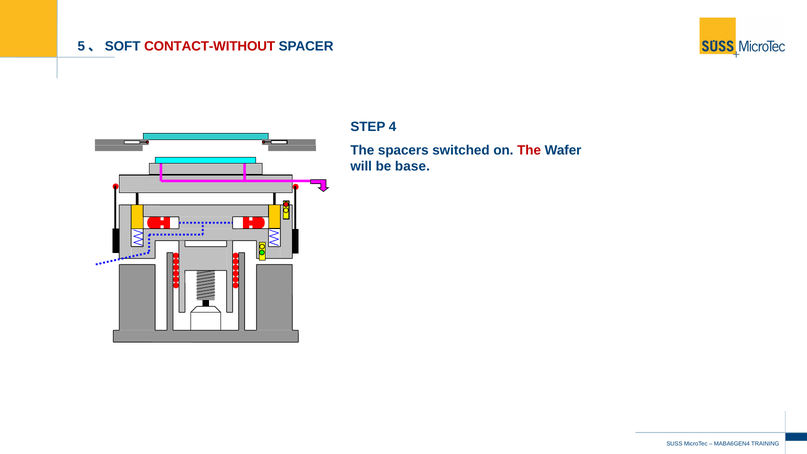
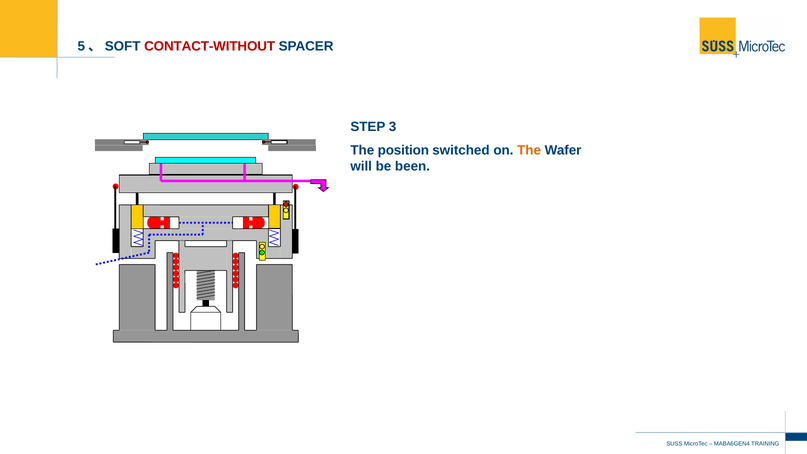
4: 4 -> 3 (393, 127)
spacers: spacers -> position (403, 150)
The colour: red -> orange (529, 150)
base: base -> been (412, 167)
